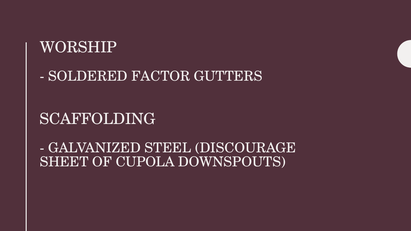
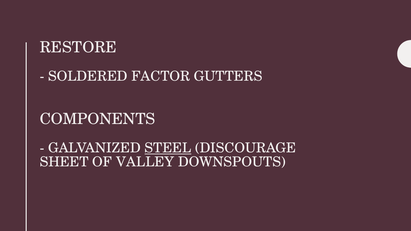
WORSHIP: WORSHIP -> RESTORE (78, 48)
SCAFFOLDING: SCAFFOLDING -> COMPONENTS (98, 119)
STEEL underline: none -> present (168, 148)
CUPOLA: CUPOLA -> VALLEY (145, 162)
